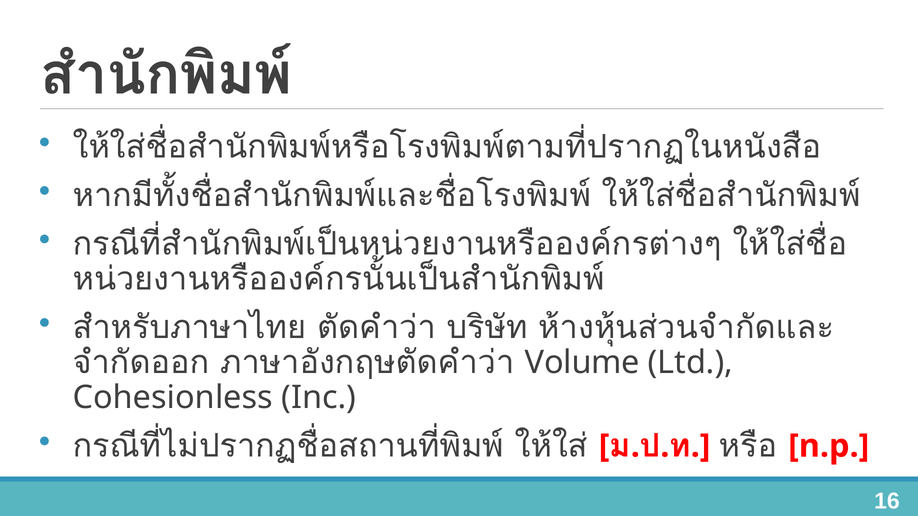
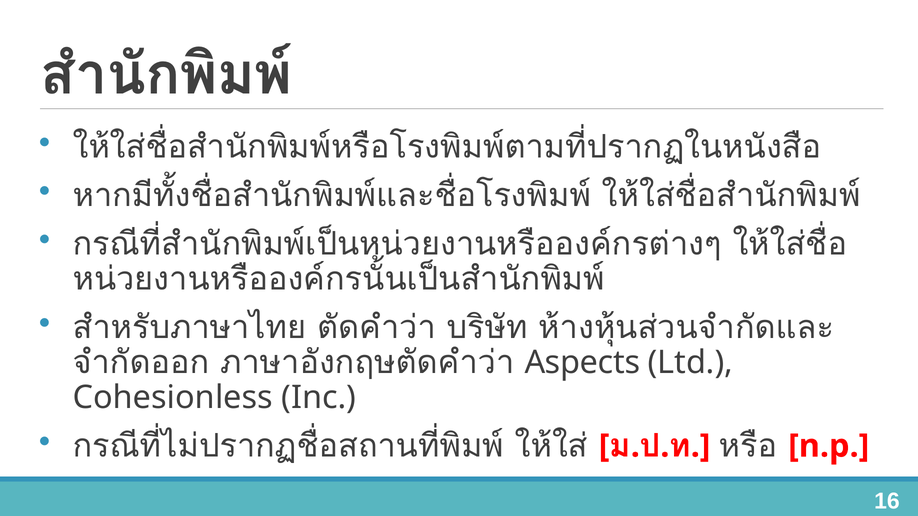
Volume: Volume -> Aspects (582, 363)
